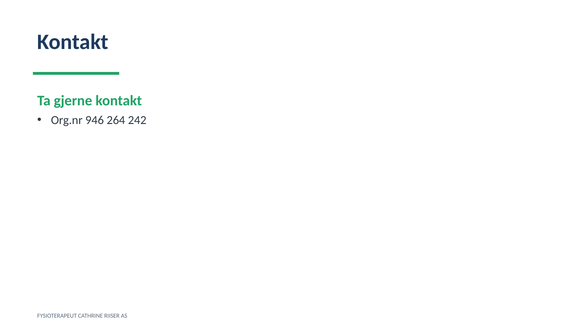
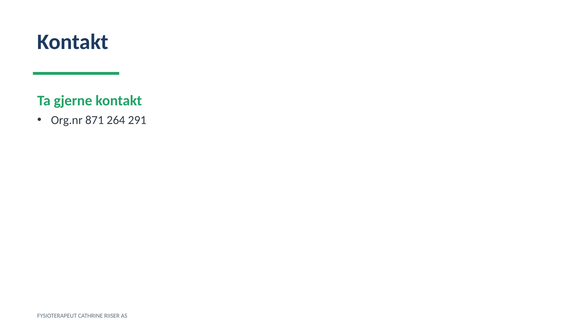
946: 946 -> 871 (95, 120)
242: 242 -> 291 (137, 120)
